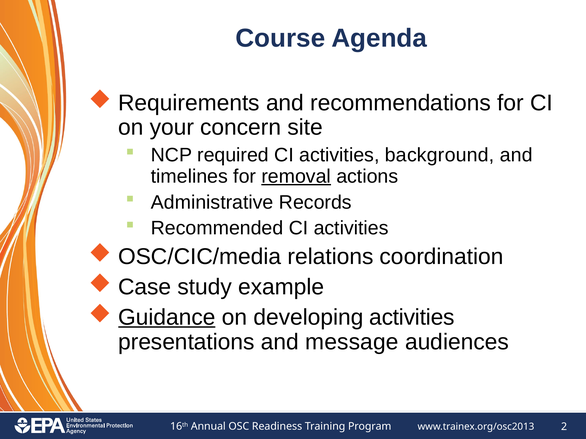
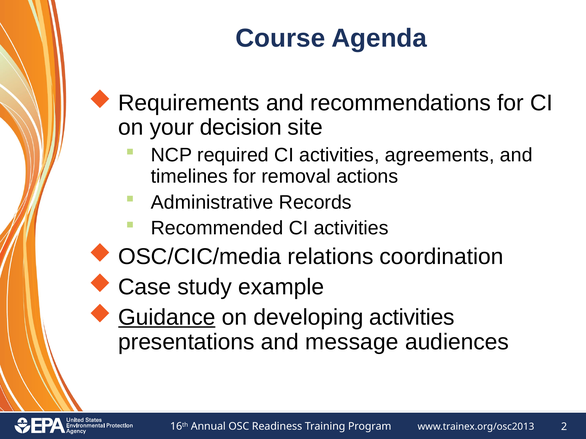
concern: concern -> decision (241, 128)
background: background -> agreements (440, 155)
removal underline: present -> none (296, 176)
